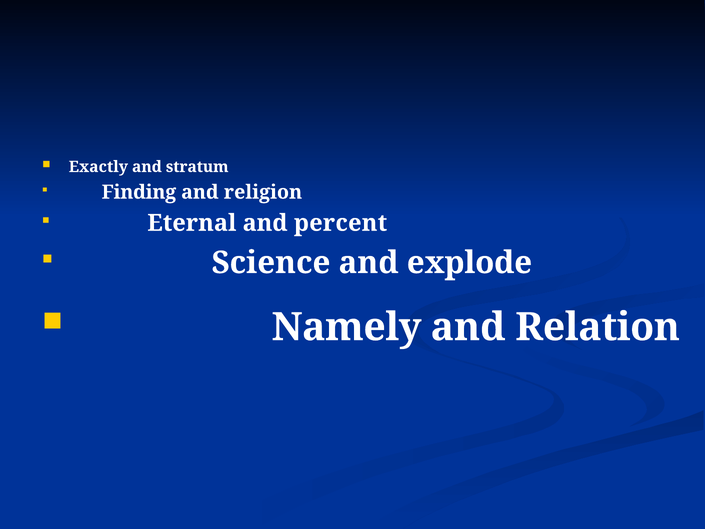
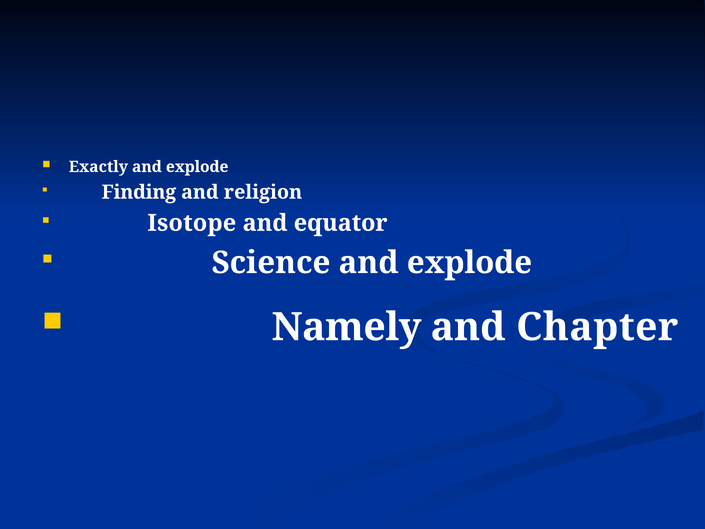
stratum: stratum -> explode (197, 167)
Eternal: Eternal -> Isotope (192, 223)
percent: percent -> equator (341, 223)
Relation: Relation -> Chapter (597, 327)
